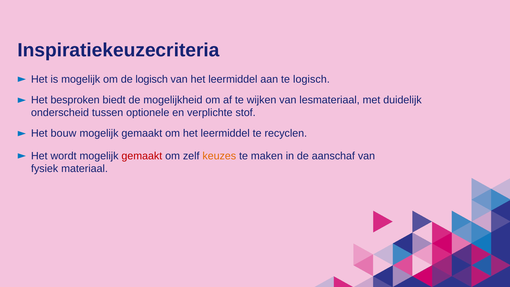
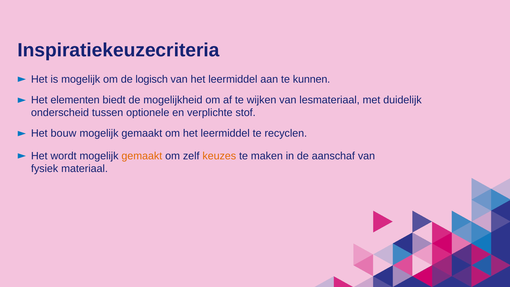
te logisch: logisch -> kunnen (312, 79)
besproken: besproken -> elementen (75, 100)
gemaakt colour: red -> orange (142, 156)
